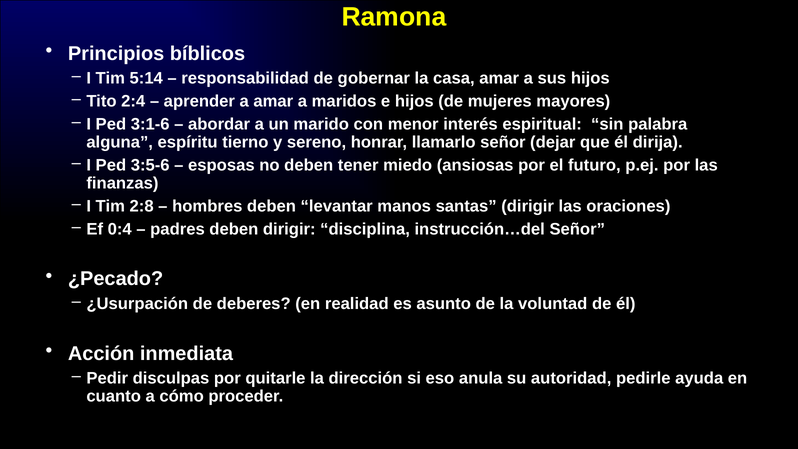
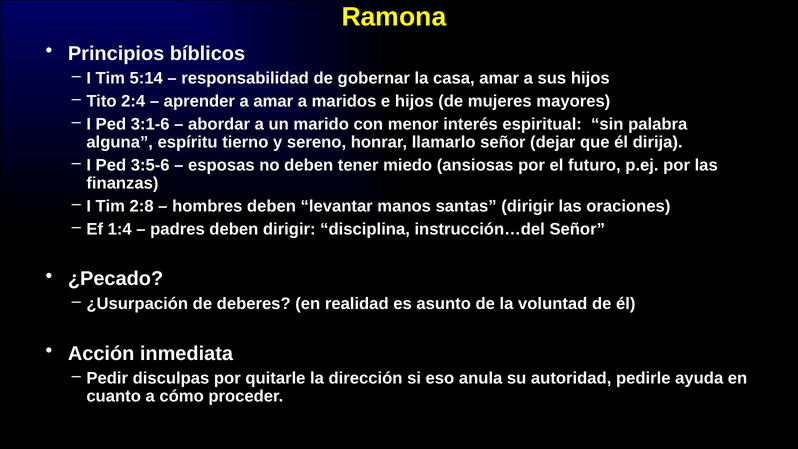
0:4: 0:4 -> 1:4 (120, 229)
